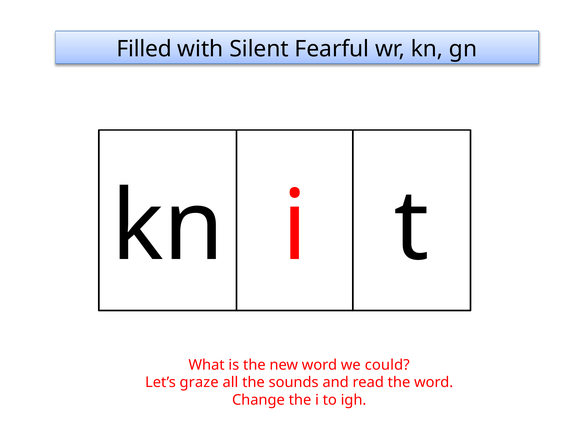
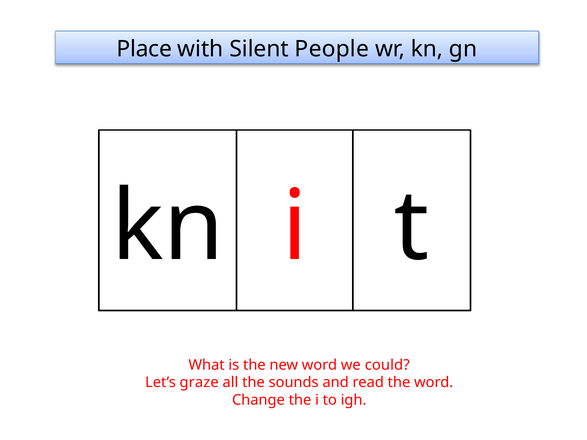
Filled: Filled -> Place (144, 49)
Fearful: Fearful -> People (332, 49)
